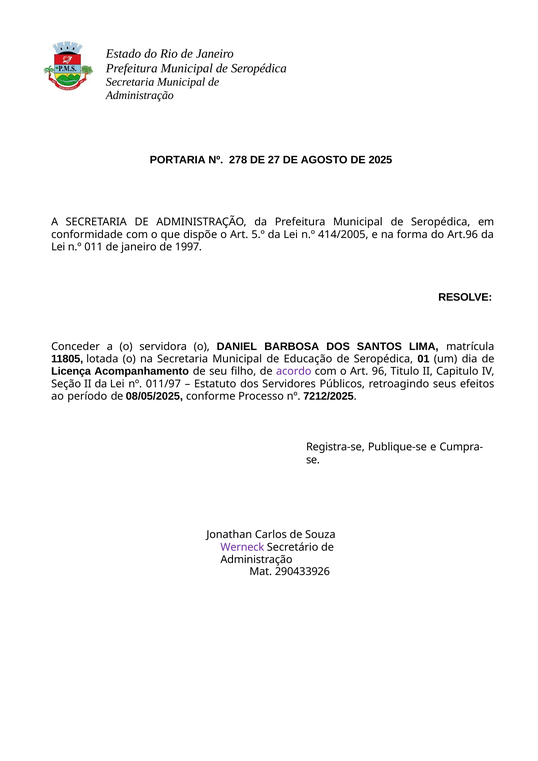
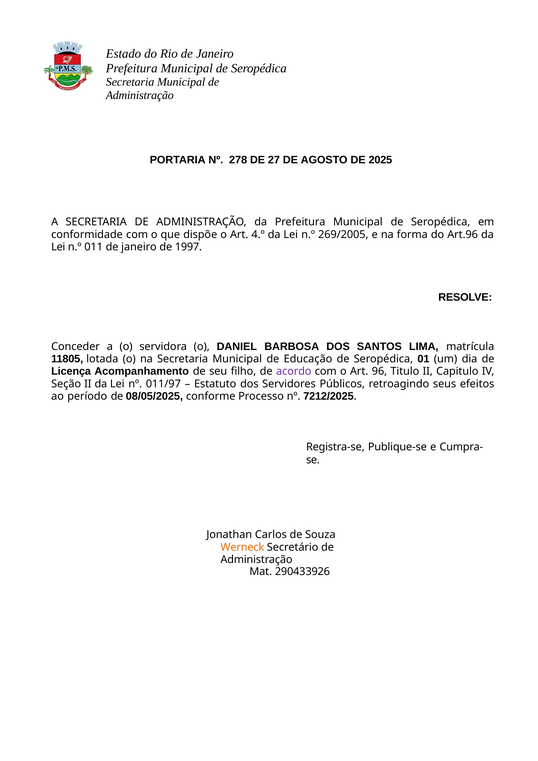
5.º: 5.º -> 4.º (258, 235)
414/2005: 414/2005 -> 269/2005 (343, 235)
Werneck colour: purple -> orange (242, 547)
